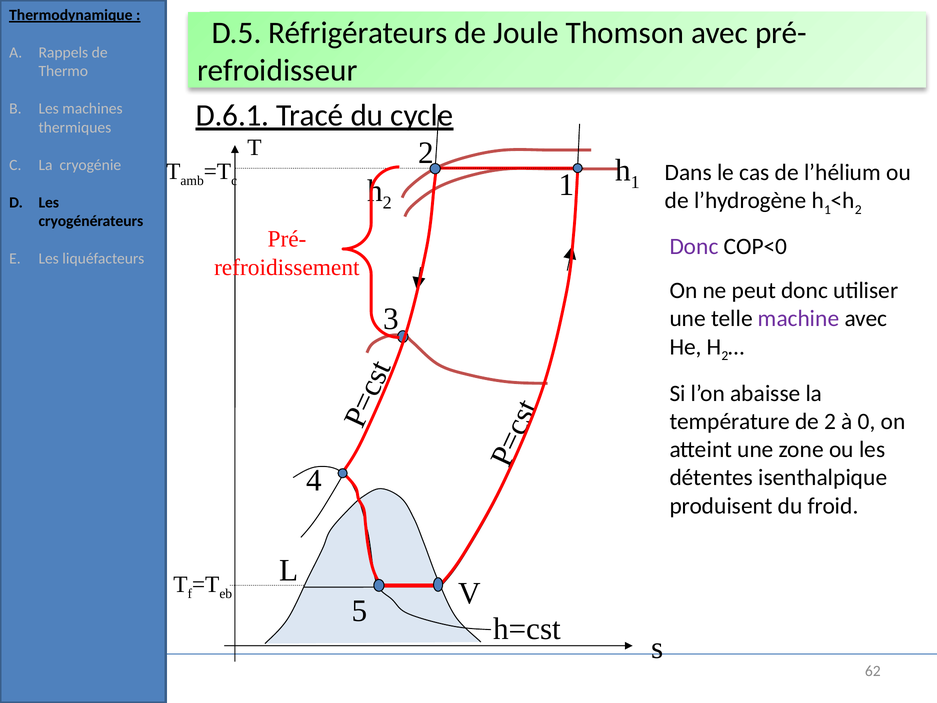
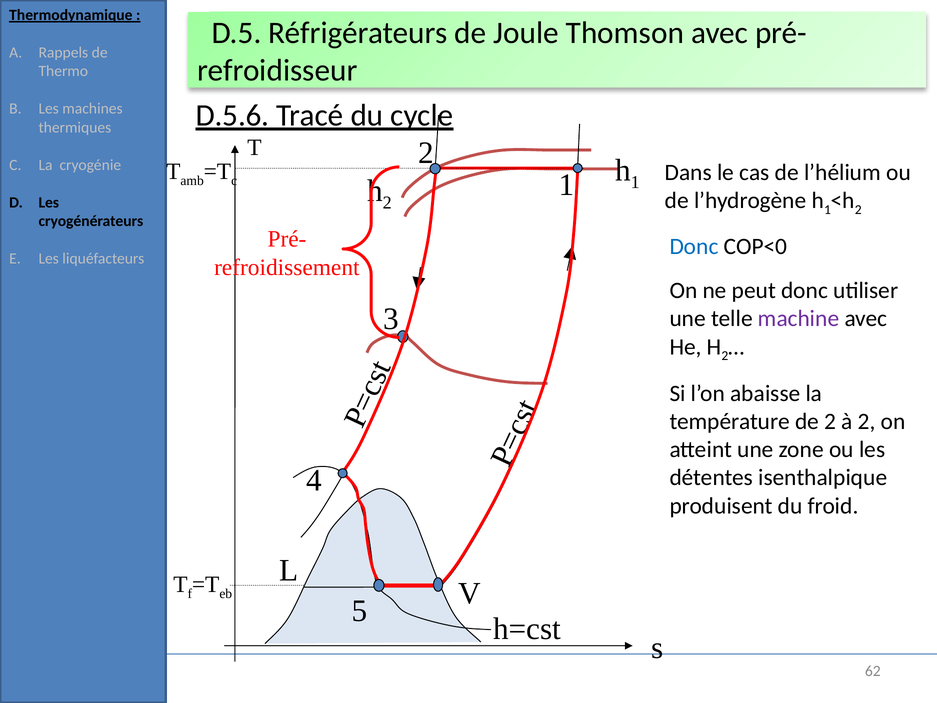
D.6.1: D.6.1 -> D.5.6 (232, 116)
Donc colour: purple -> blue (694, 246)
à 0: 0 -> 2 (867, 421)
